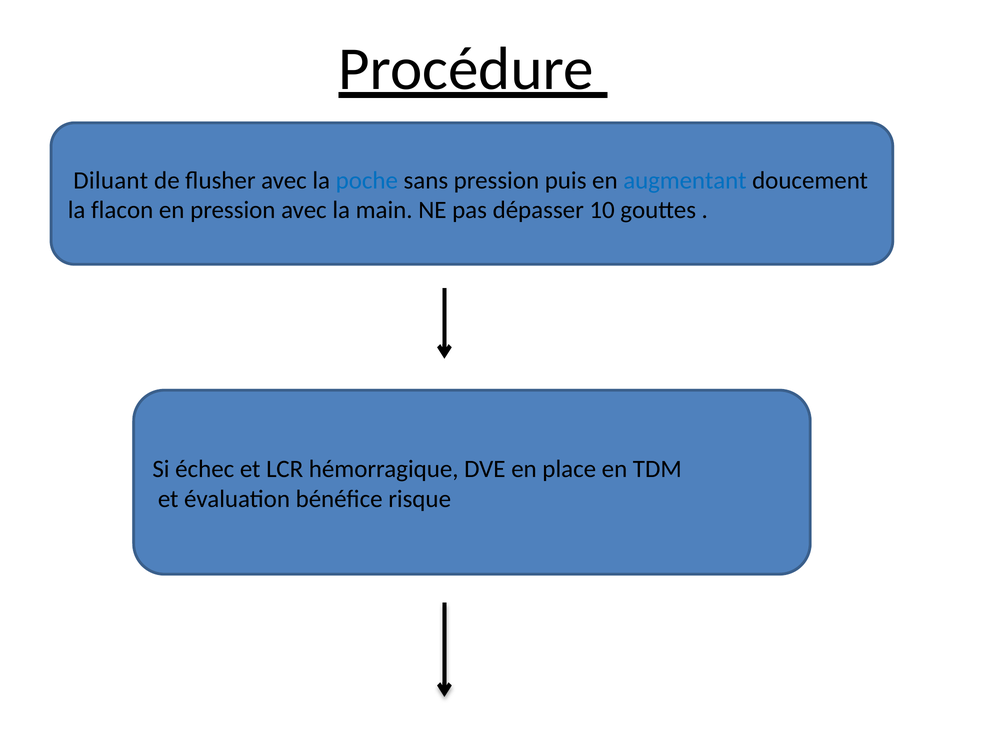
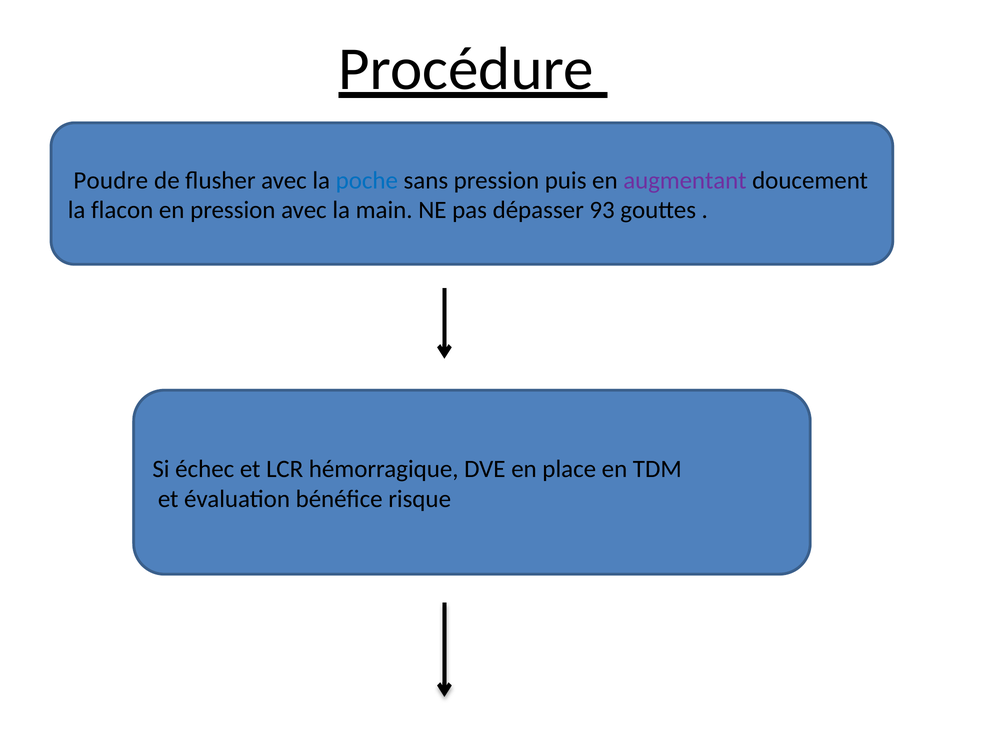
Diluant: Diluant -> Poudre (111, 180)
augmentant colour: blue -> purple (685, 180)
10: 10 -> 93 (602, 210)
